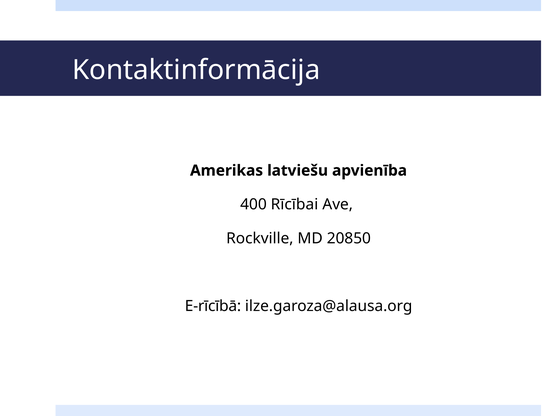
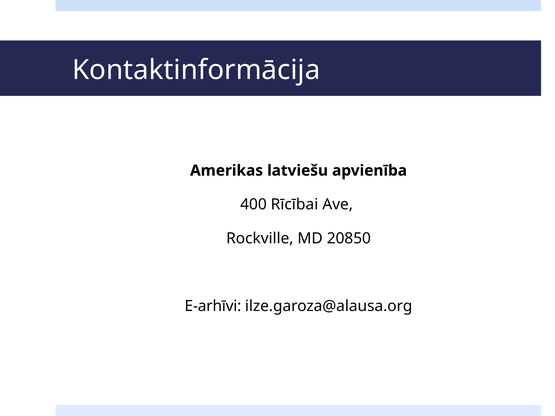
E-rīcībā: E-rīcībā -> E-arhīvi (213, 306)
